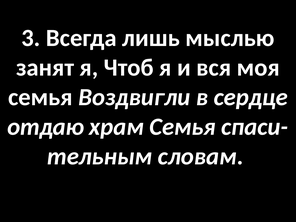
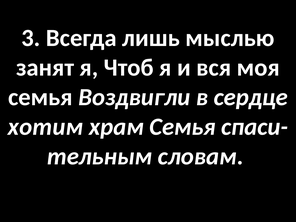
отдаю: отдаю -> хотим (45, 127)
